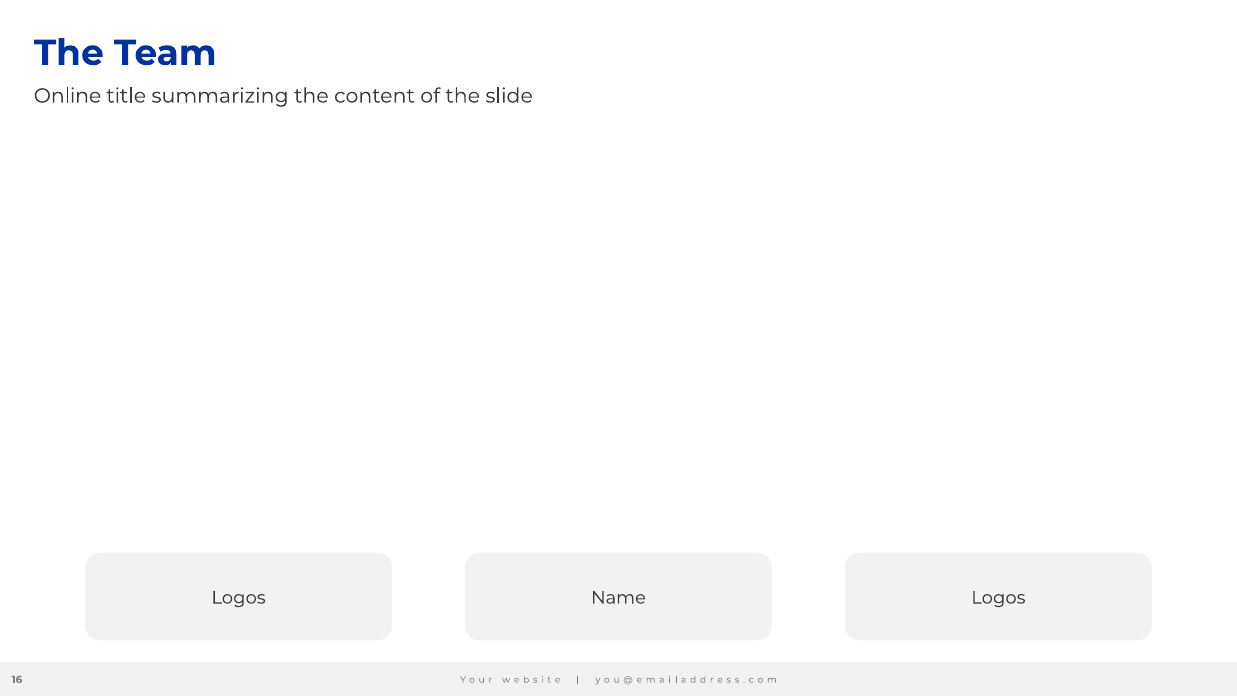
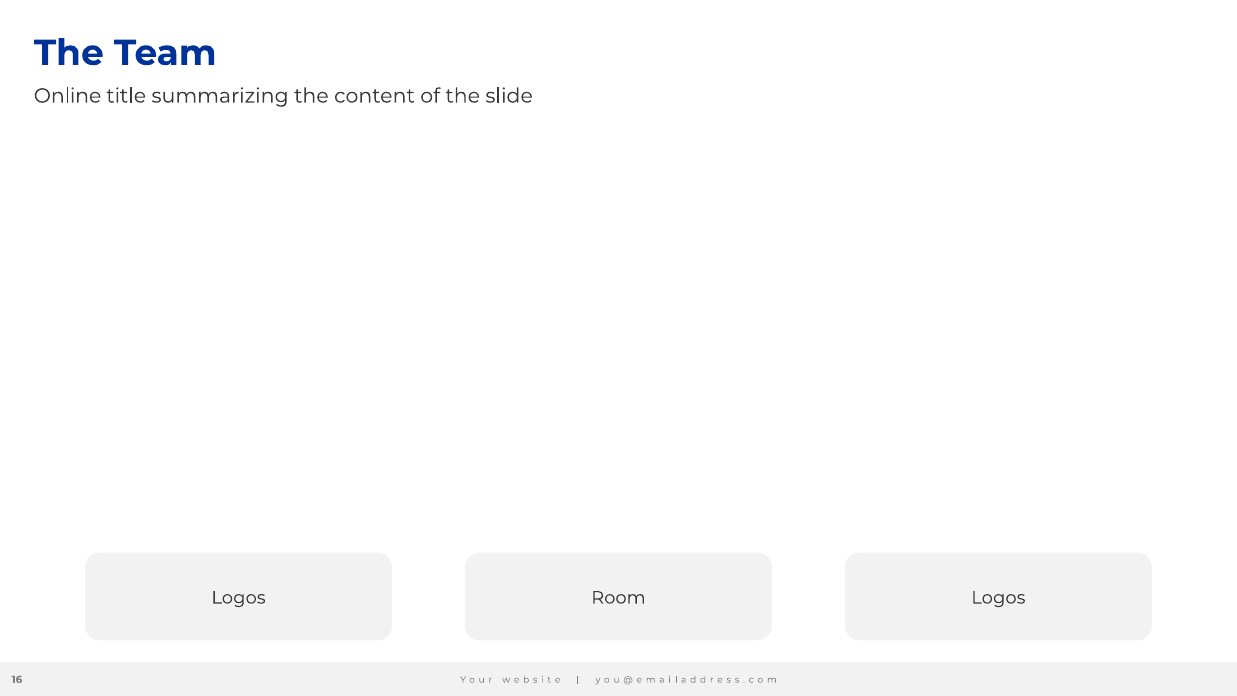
Name: Name -> Room (618, 598)
